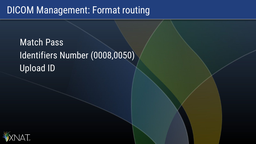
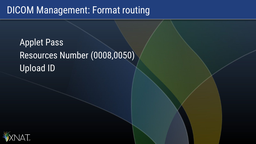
Match: Match -> Applet (31, 42)
Identifiers: Identifiers -> Resources (39, 55)
